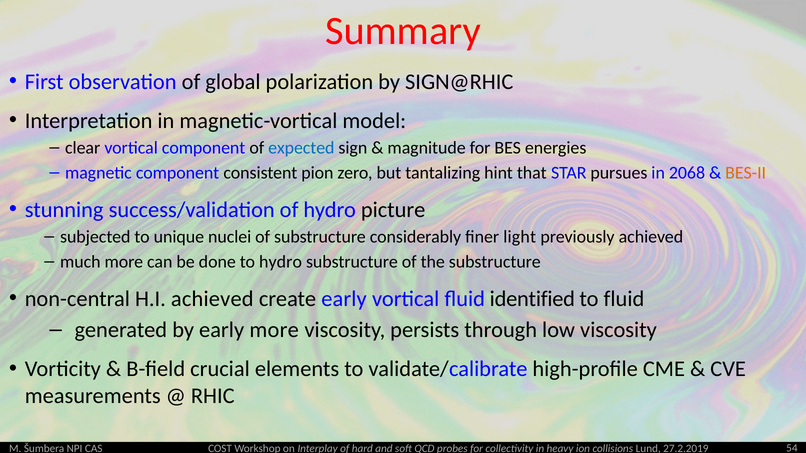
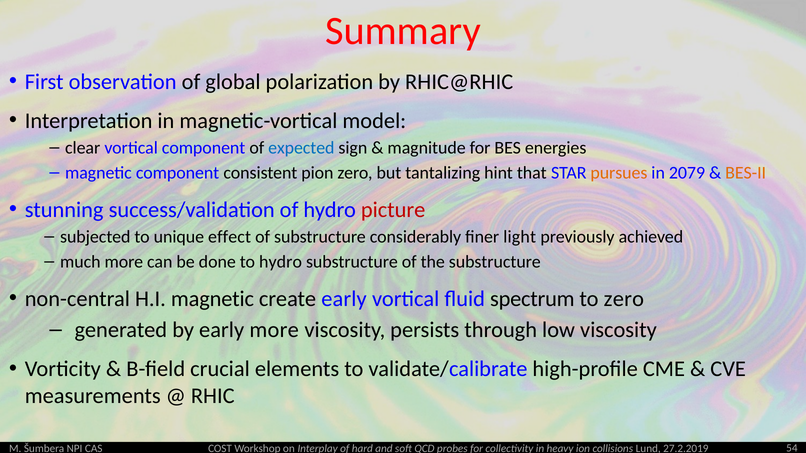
SIGN@RHIC: SIGN@RHIC -> RHIC@RHIC (459, 82)
pursues colour: black -> orange (619, 173)
2068: 2068 -> 2079 (687, 173)
picture colour: black -> red (393, 210)
nuclei: nuclei -> effect (230, 237)
H.I achieved: achieved -> magnetic (212, 299)
identified: identified -> spectrum (532, 299)
to fluid: fluid -> zero (624, 299)
